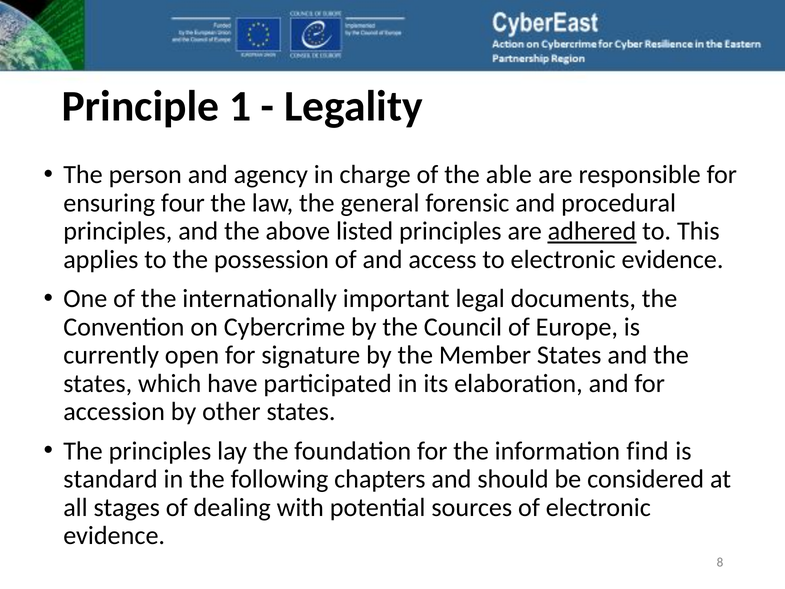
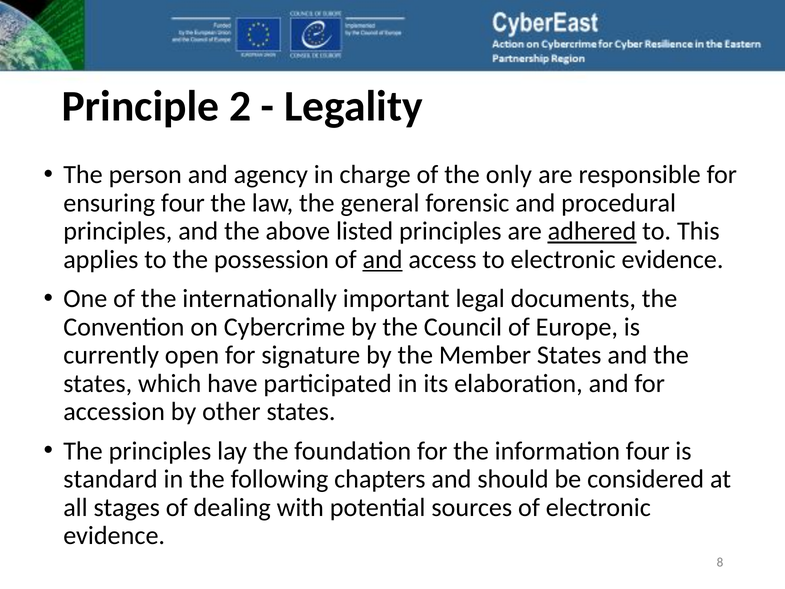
1: 1 -> 2 (240, 106)
able: able -> only (509, 175)
and underline: none -> present (383, 259)
information find: find -> four (648, 451)
